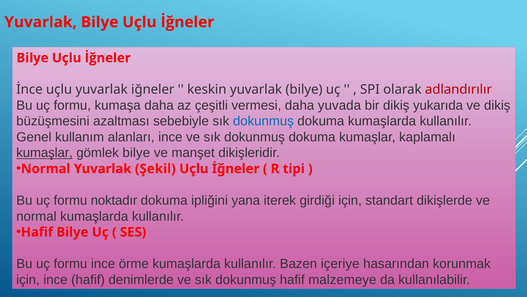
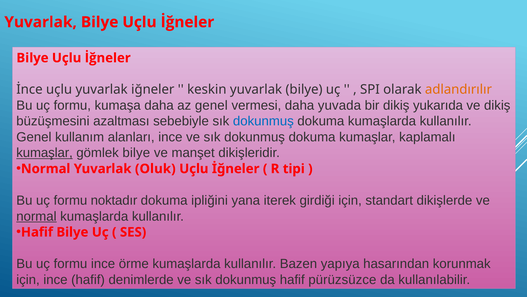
adlandırılır colour: red -> orange (458, 89)
az çeşitli: çeşitli -> genel (211, 105)
Şekil: Şekil -> Oluk (155, 168)
normal underline: none -> present (36, 216)
içeriye: içeriye -> yapıya (340, 263)
malzemeye: malzemeye -> pürüzsüzce (342, 279)
